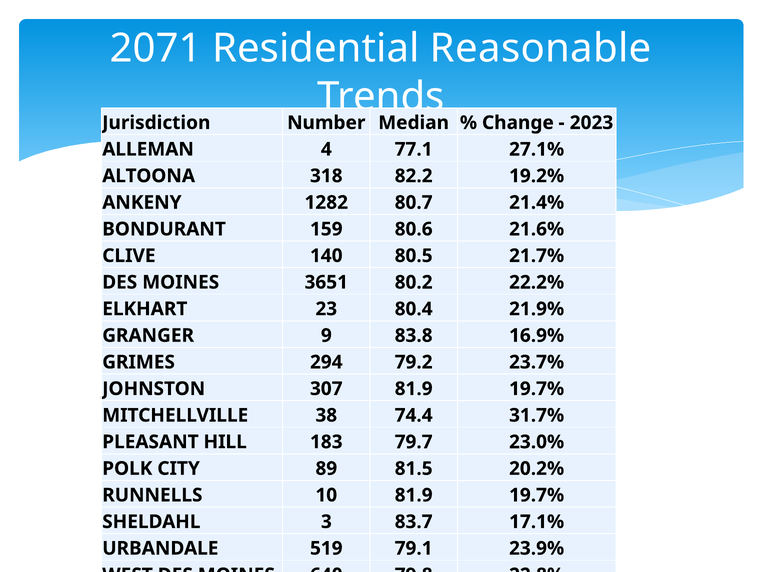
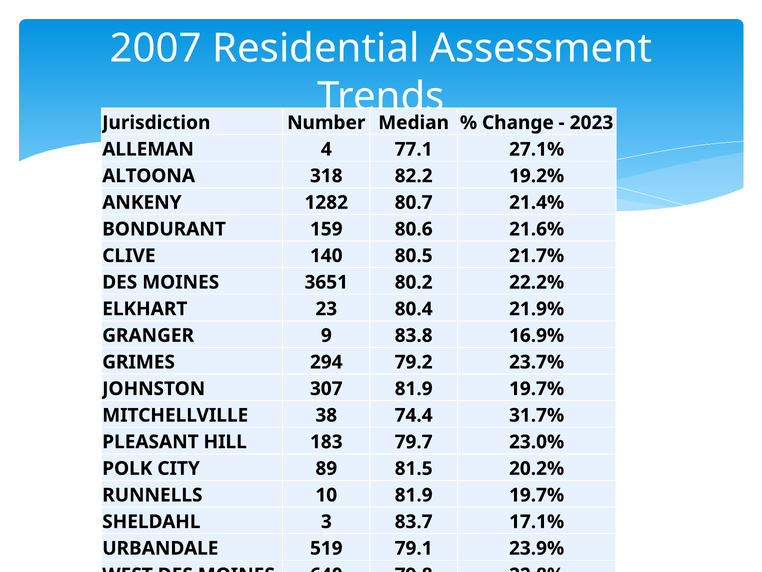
2071: 2071 -> 2007 (156, 48)
Reasonable: Reasonable -> Assessment (541, 48)
